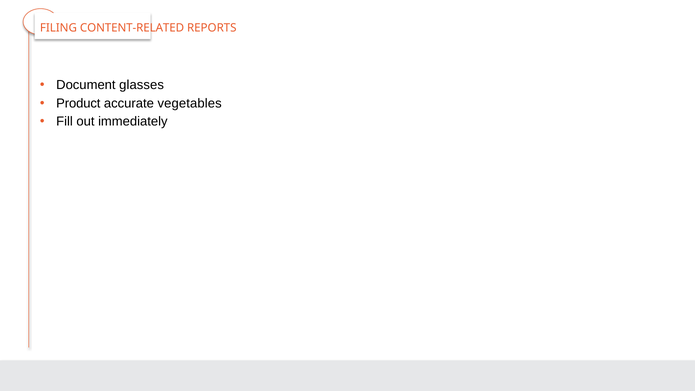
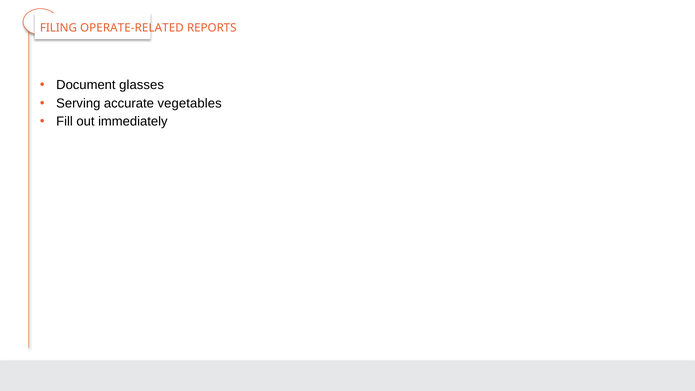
CONTENT-RELATED: CONTENT-RELATED -> OPERATE-RELATED (132, 28)
Product: Product -> Serving (78, 103)
